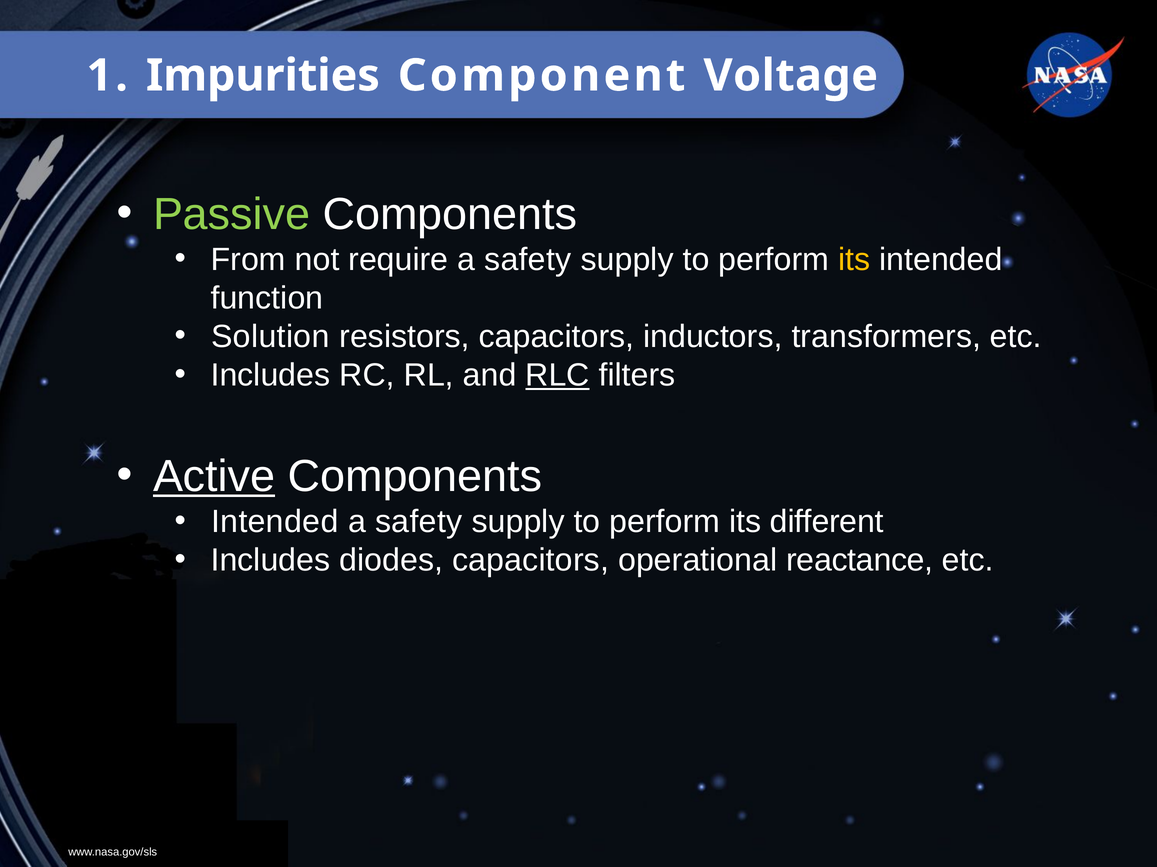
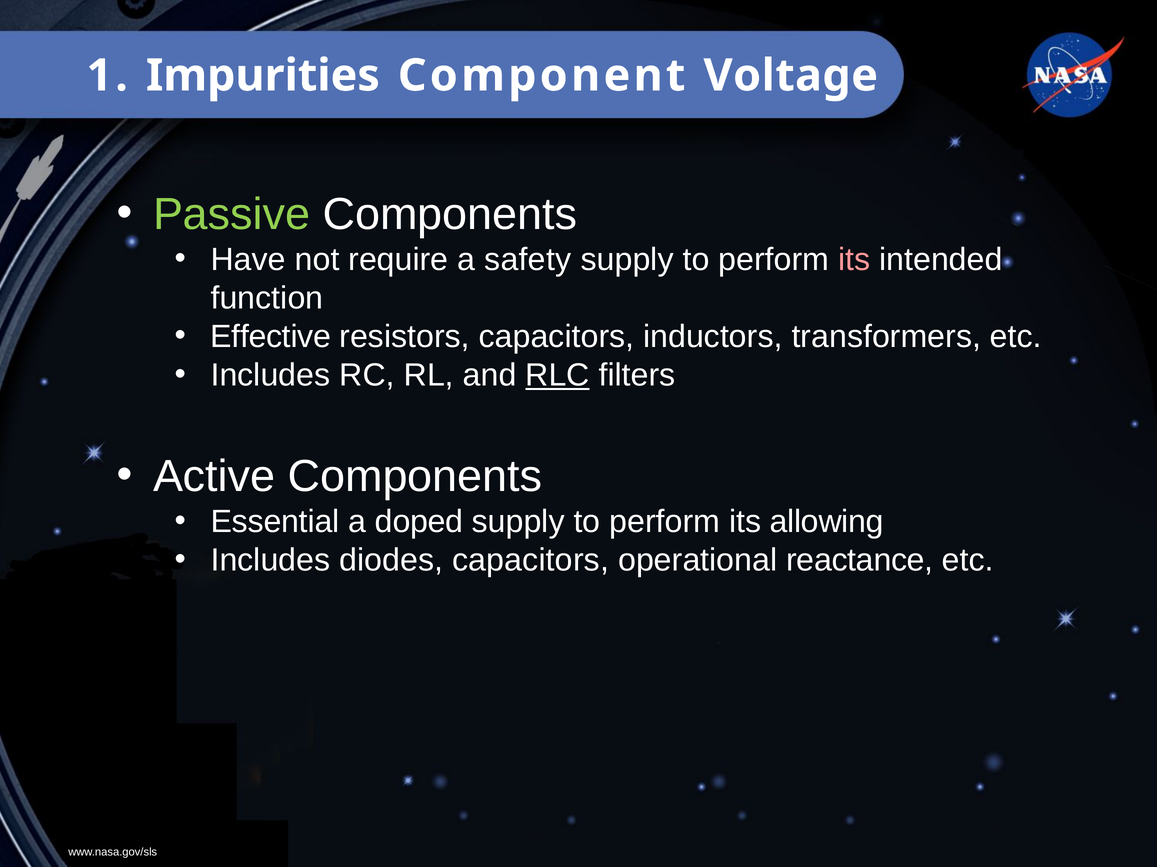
From: From -> Have (248, 260)
its colour: yellow -> pink (854, 260)
Solution: Solution -> Effective (271, 337)
Active underline: present -> none (214, 477)
Intended: Intended -> Essential (275, 522)
safety: safety -> doped (419, 522)
different: different -> allowing (827, 522)
